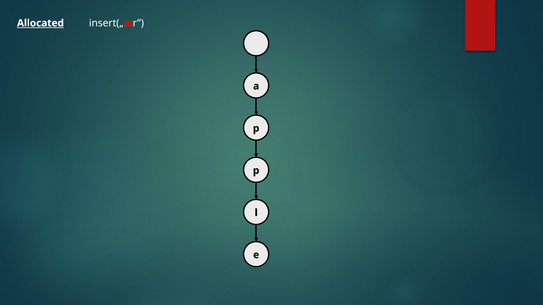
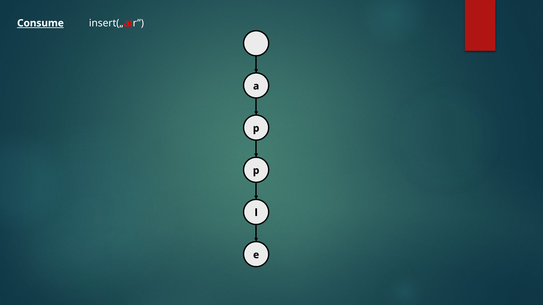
Allocated: Allocated -> Consume (40, 23)
